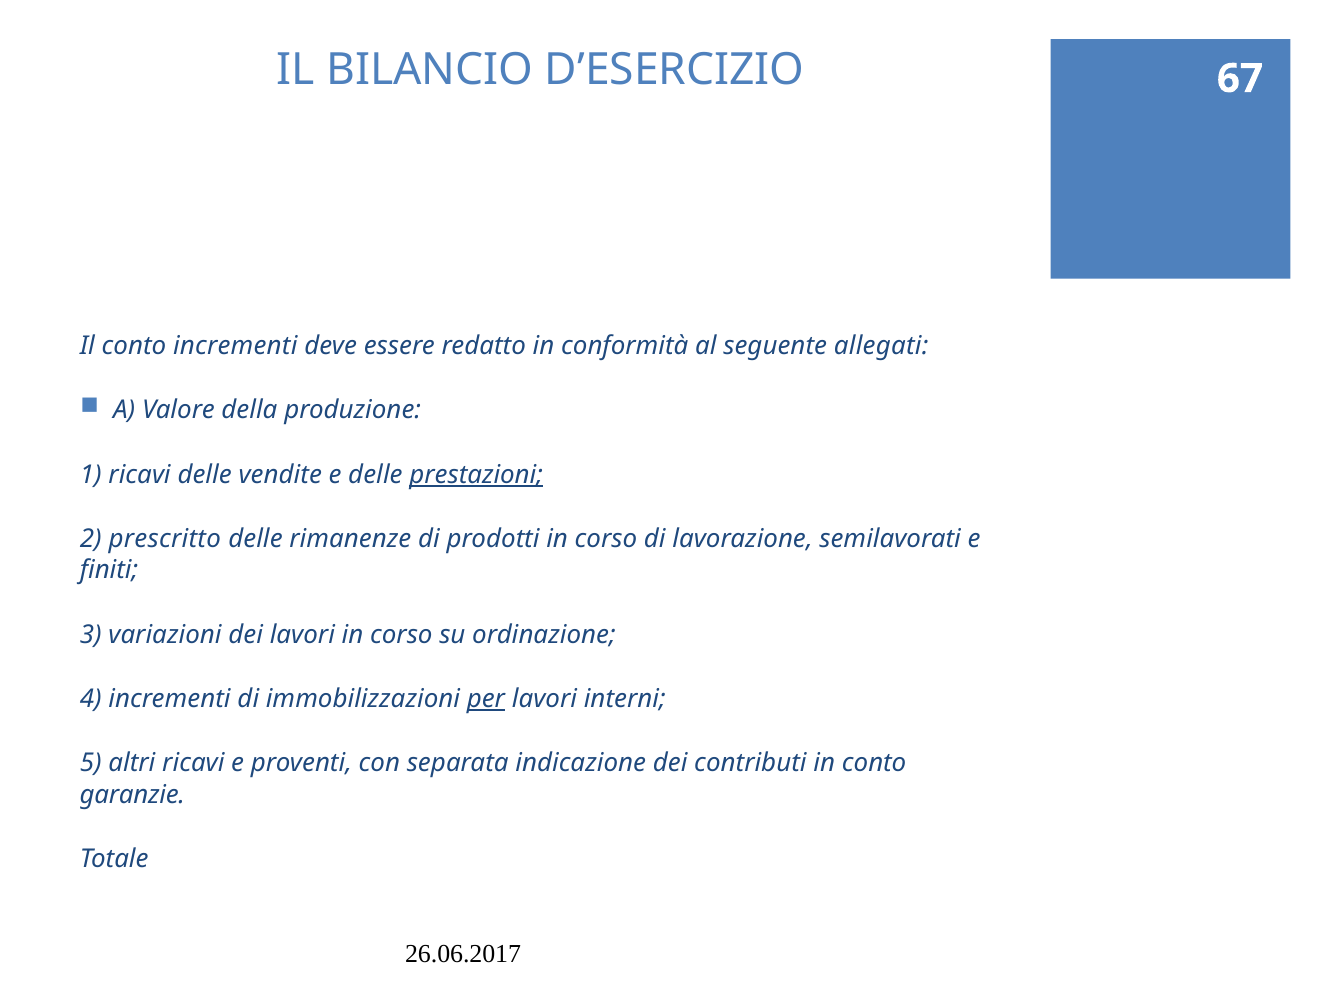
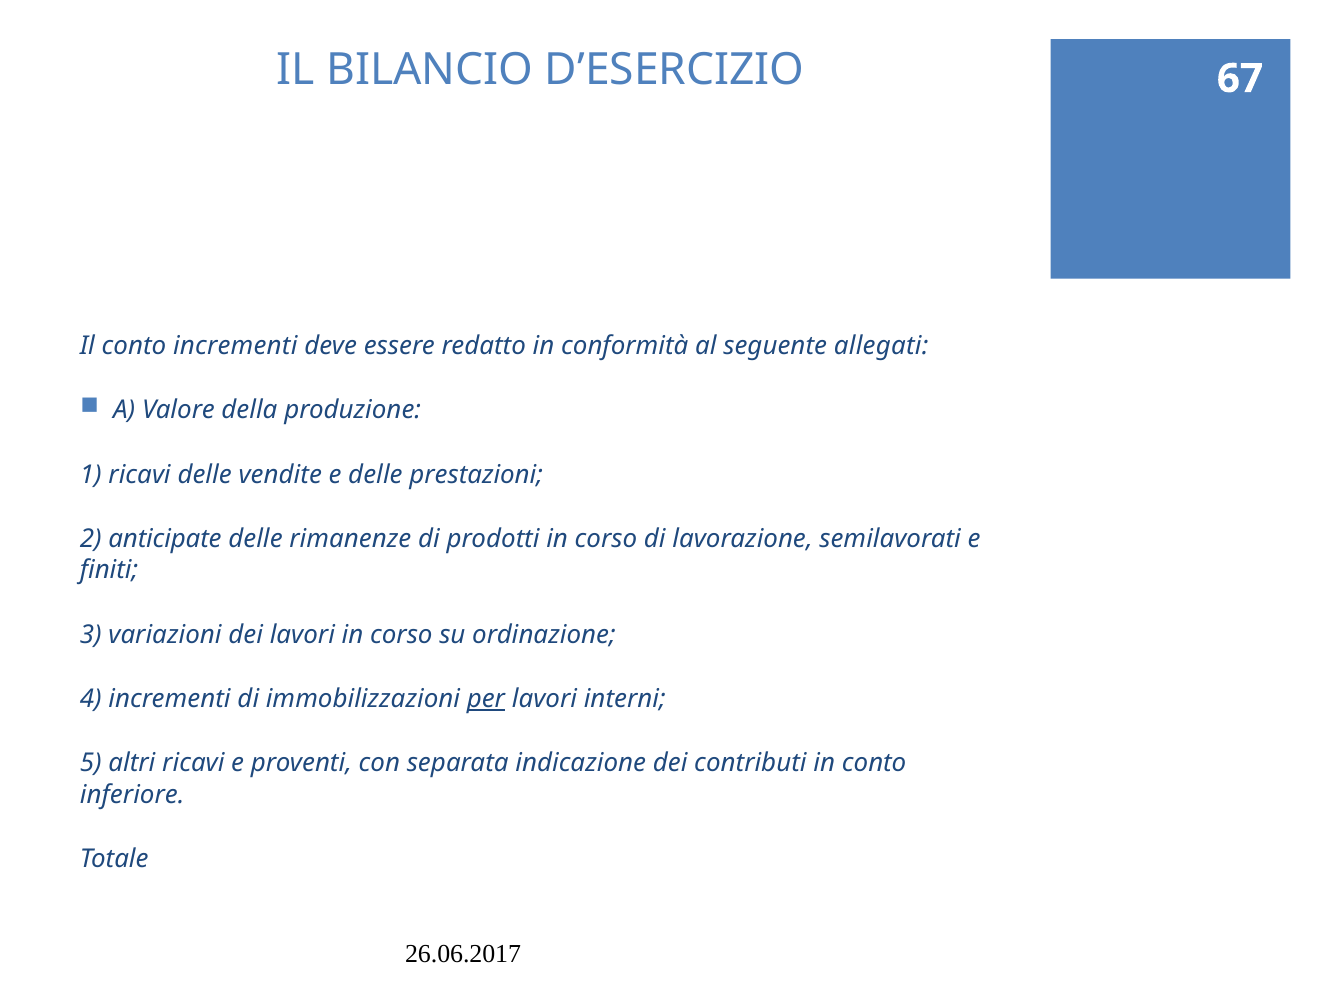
prestazioni underline: present -> none (476, 475)
prescritto: prescritto -> anticipate (165, 539)
garanzie: garanzie -> inferiore (132, 794)
